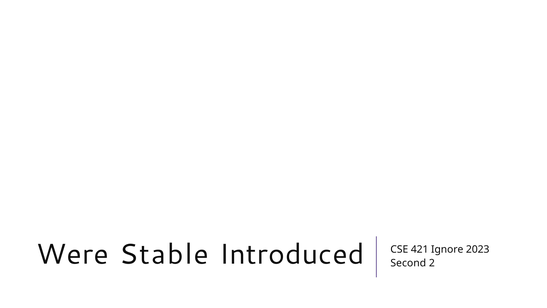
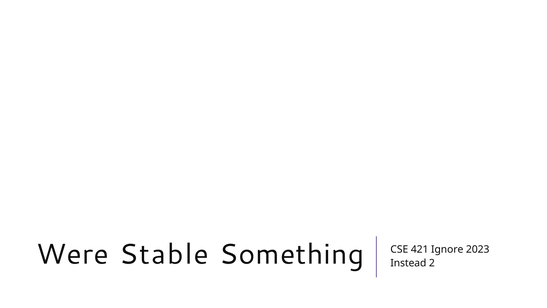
Introduced: Introduced -> Something (292, 254)
Second: Second -> Instead (408, 263)
